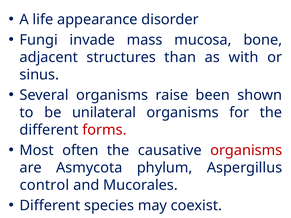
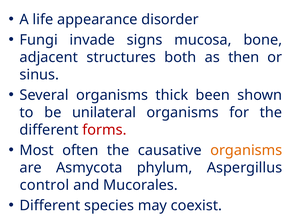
mass: mass -> signs (145, 40)
than: than -> both (180, 57)
with: with -> then (244, 57)
raise: raise -> thick (172, 95)
organisms colour: red -> orange (246, 150)
